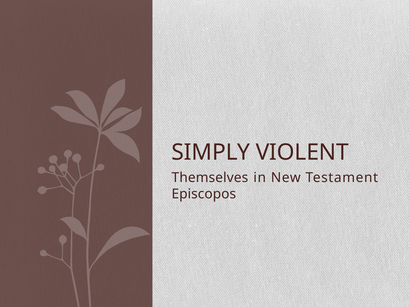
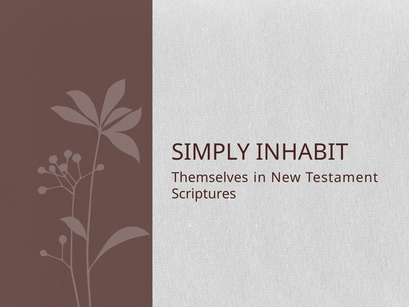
VIOLENT: VIOLENT -> INHABIT (302, 152)
Episcopos: Episcopos -> Scriptures (204, 194)
